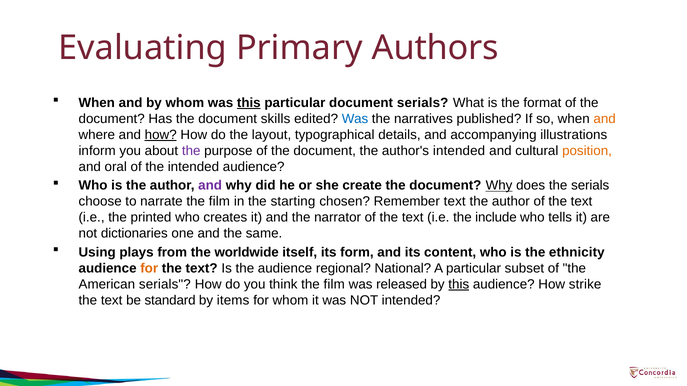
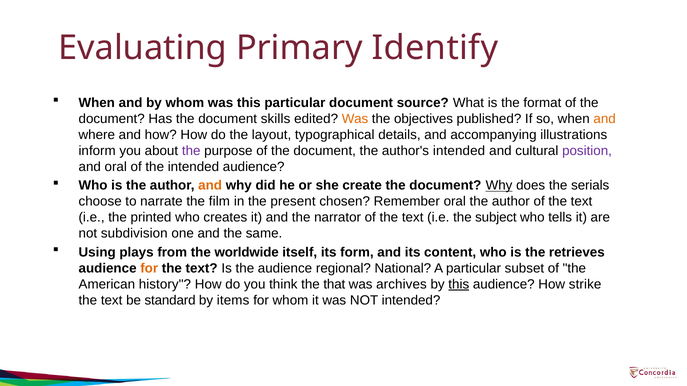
Authors: Authors -> Identify (435, 48)
this underline: present -> none (249, 103)
document serials: serials -> source (423, 103)
Was colour: blue -> orange (355, 119)
narratives: narratives -> objectives (424, 119)
how underline: present -> none (161, 135)
position colour: orange -> purple (587, 151)
and colour: purple -> orange (210, 186)
starting: starting -> present (293, 202)
Remember text: text -> oral (455, 202)
include: include -> subject (496, 218)
dictionaries: dictionaries -> subdivision (134, 234)
ethnicity: ethnicity -> retrieves (577, 253)
American serials: serials -> history (165, 285)
think the film: film -> that (334, 285)
released: released -> archives (401, 285)
